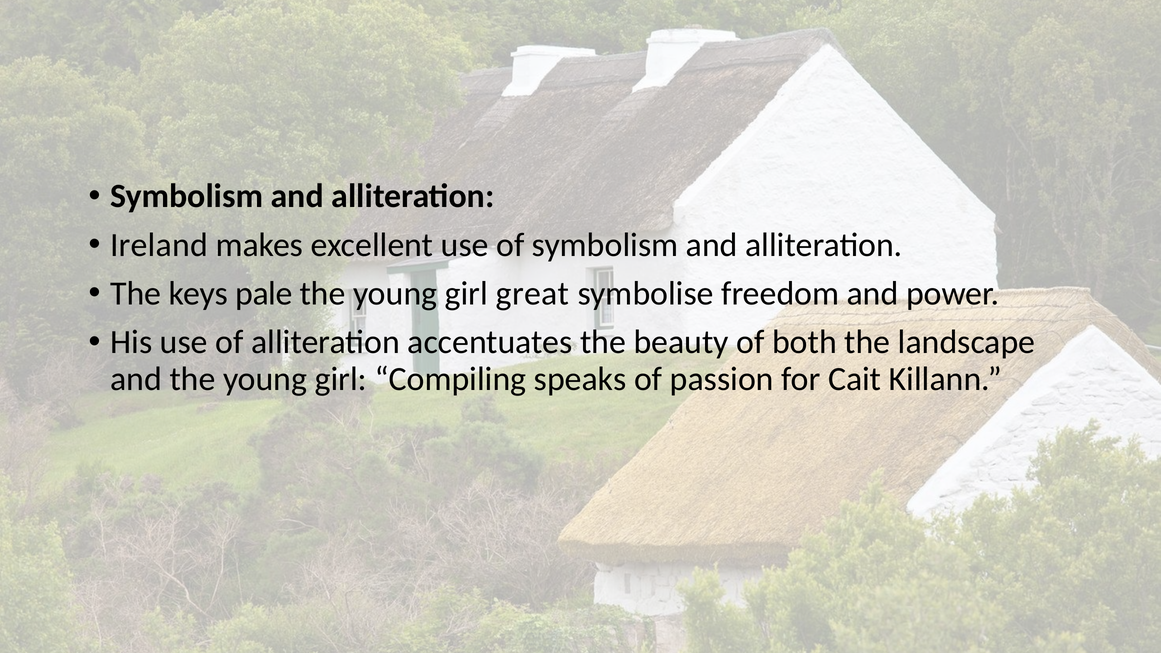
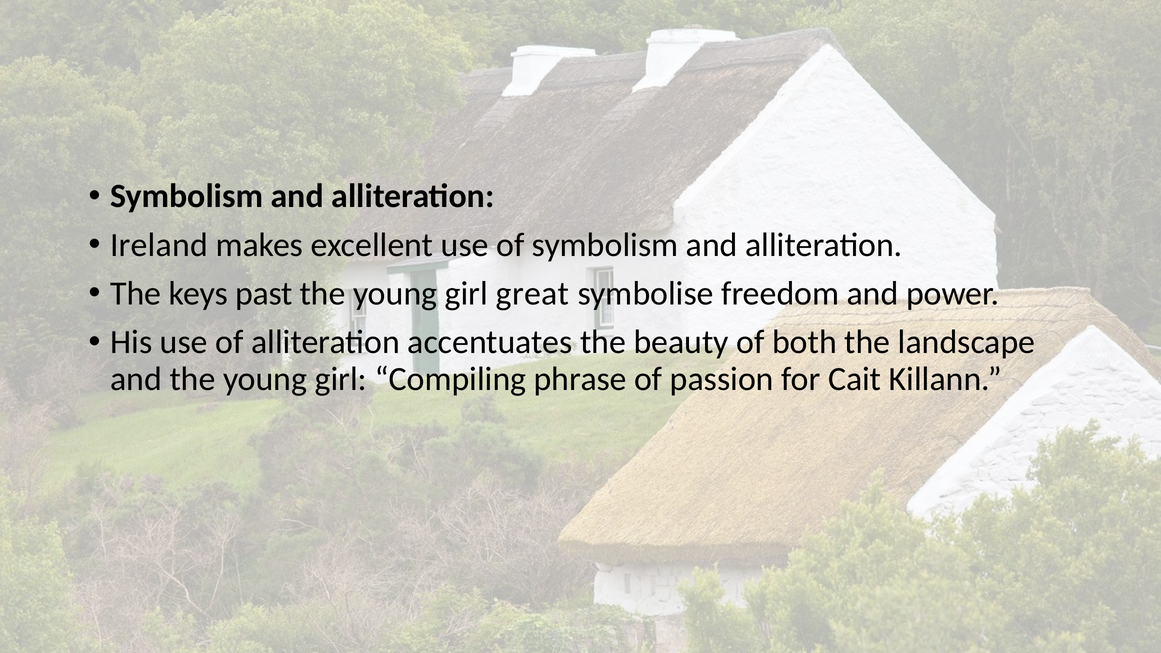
pale: pale -> past (264, 294)
speaks: speaks -> phrase (580, 379)
